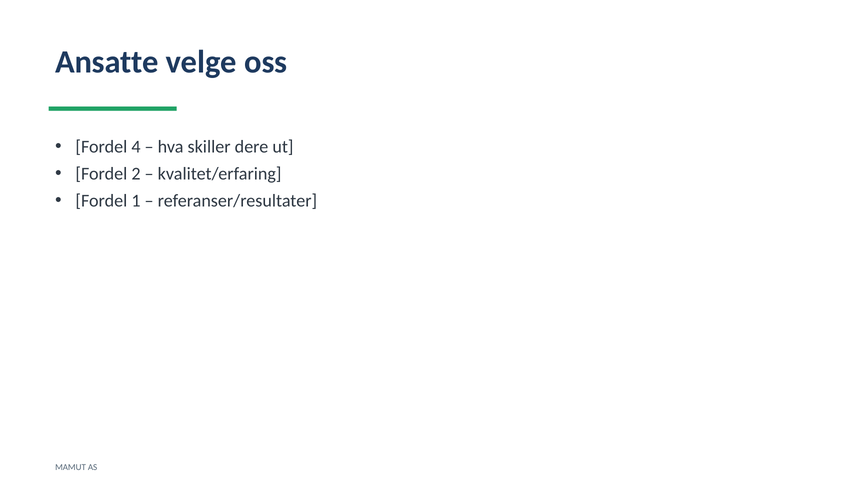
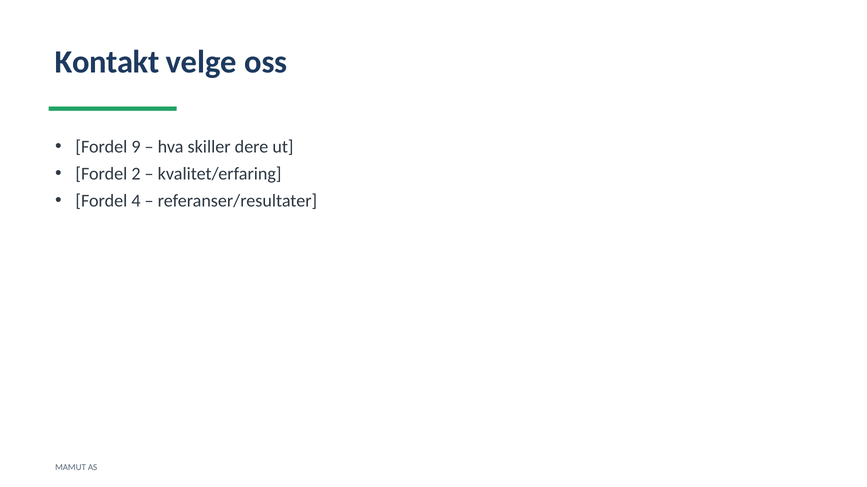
Ansatte: Ansatte -> Kontakt (107, 62)
4: 4 -> 9 (136, 147)
1: 1 -> 4 (136, 201)
